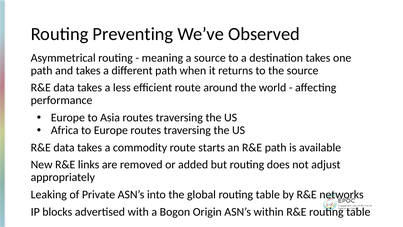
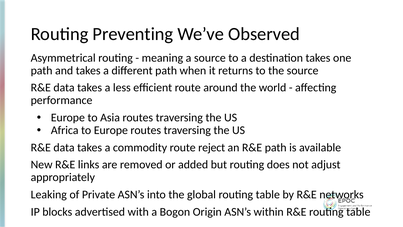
starts: starts -> reject (212, 147)
